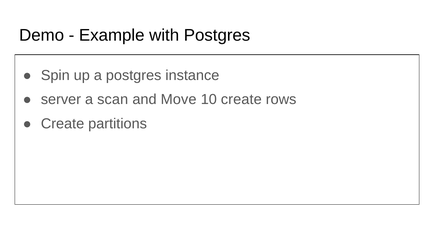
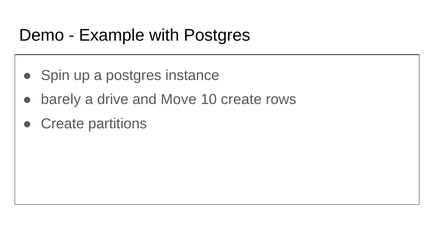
server: server -> barely (61, 100)
scan: scan -> drive (113, 100)
